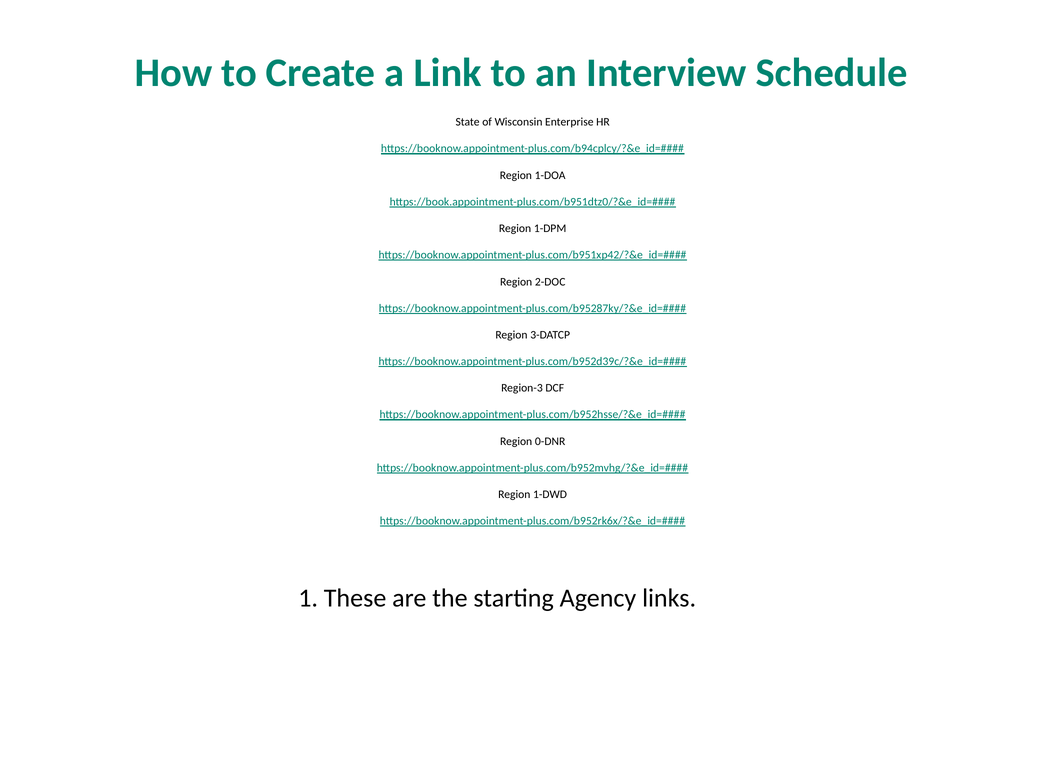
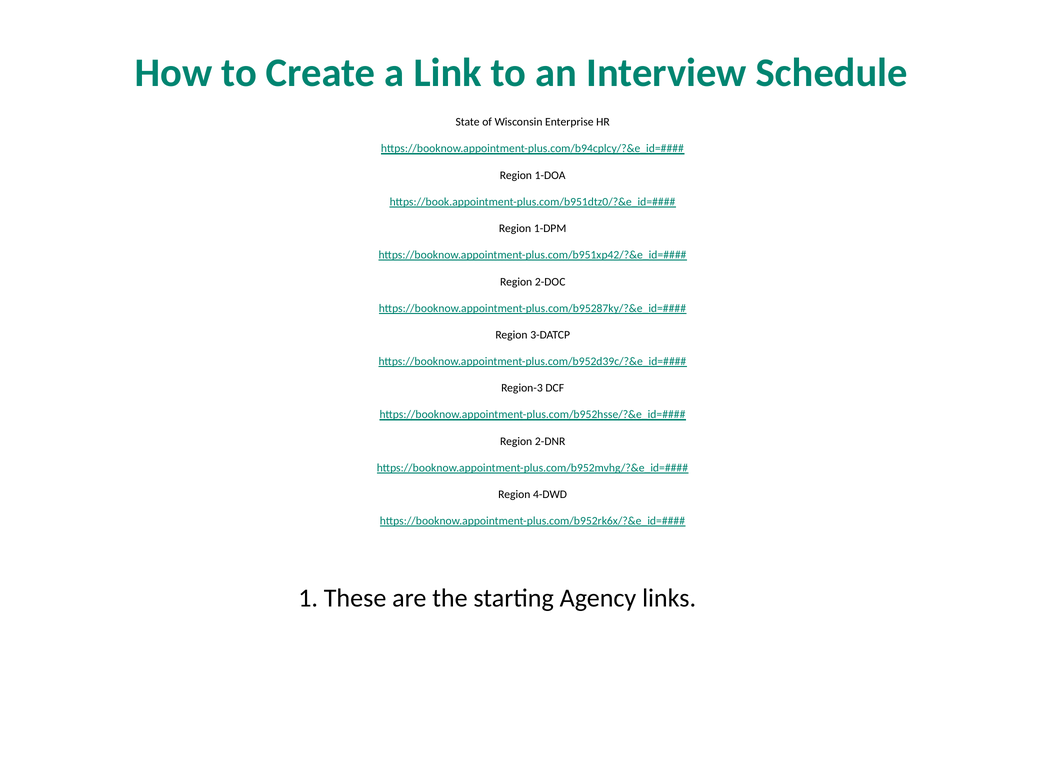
0-DNR: 0-DNR -> 2-DNR (550, 442)
1-DWD: 1-DWD -> 4-DWD (550, 495)
